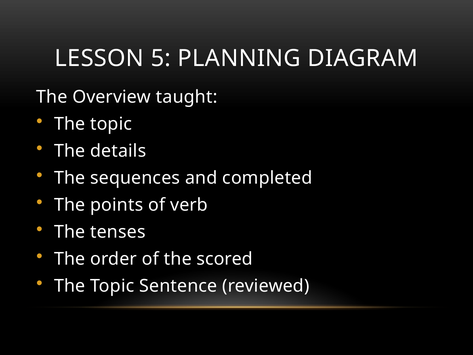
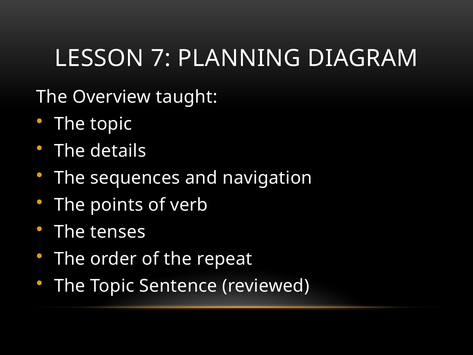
5: 5 -> 7 (161, 58)
completed: completed -> navigation (267, 178)
scored: scored -> repeat (225, 259)
